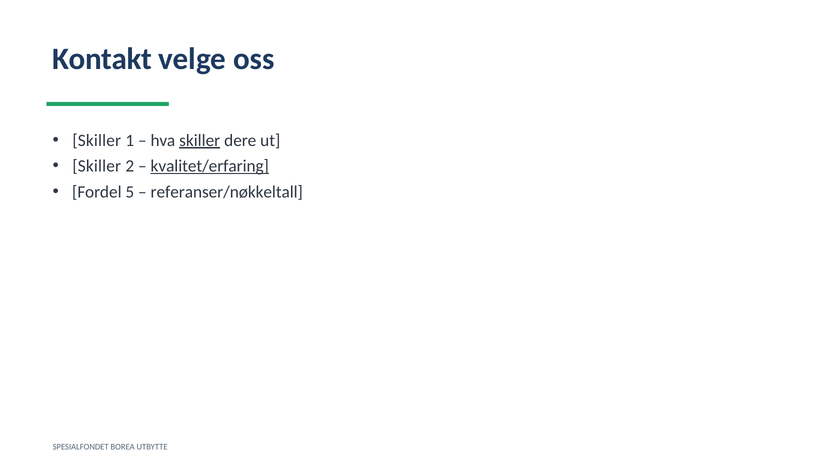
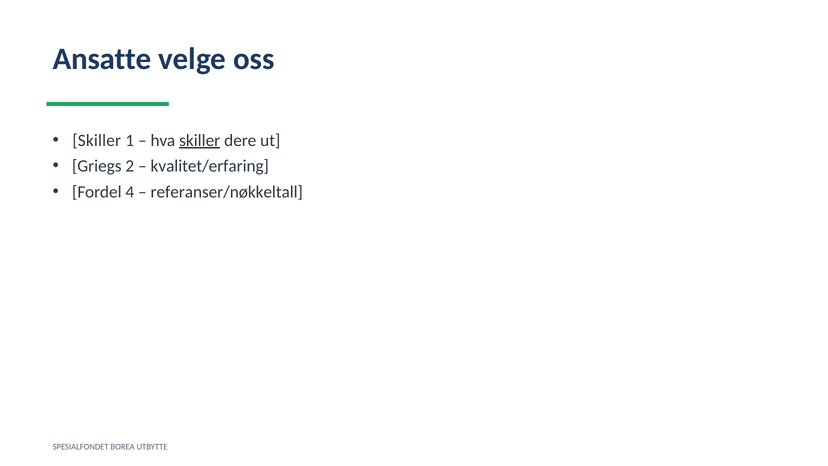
Kontakt: Kontakt -> Ansatte (102, 59)
Skiller: Skiller -> Griegs (97, 166)
kvalitet/erfaring underline: present -> none (210, 166)
5: 5 -> 4 (130, 192)
